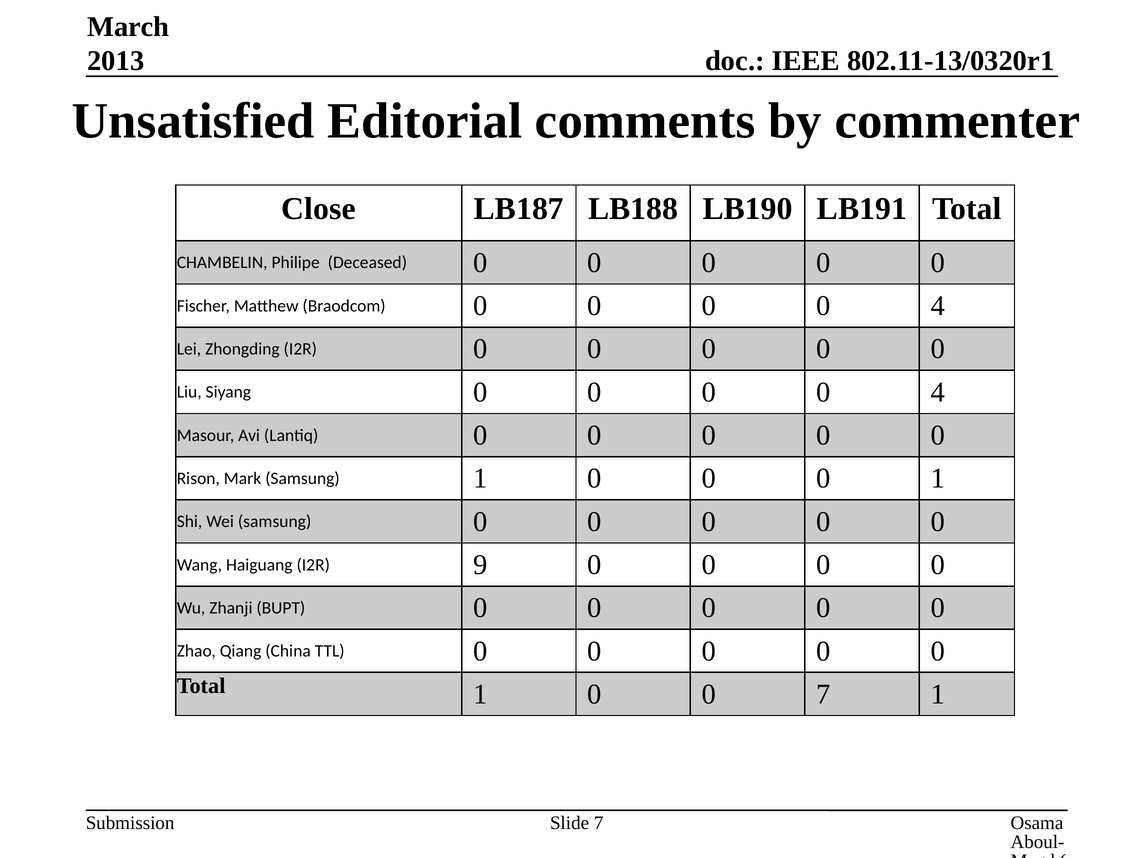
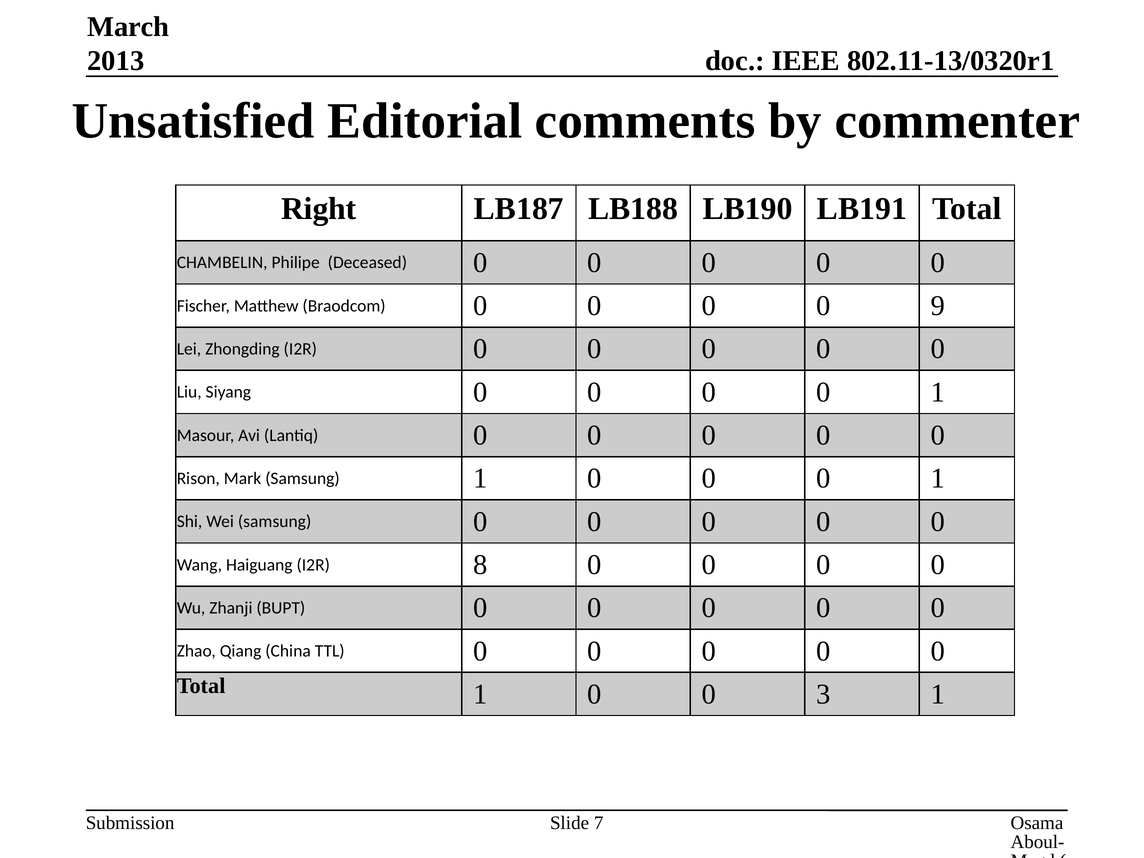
Close: Close -> Right (319, 209)
4: 4 -> 9 (938, 306)
4: 4 -> 1 (938, 392)
9: 9 -> 8 (480, 565)
0 7: 7 -> 3 (823, 694)
